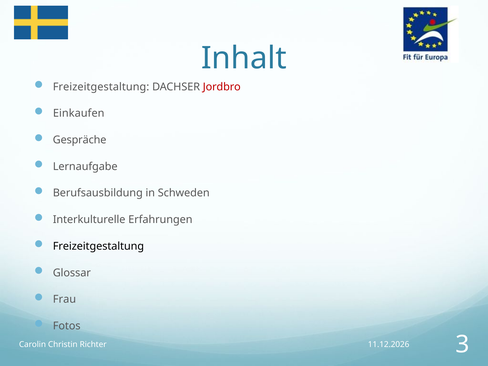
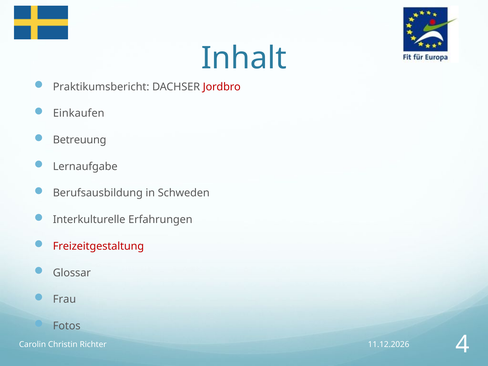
Freizeitgestaltung: Freizeitgestaltung -> Praktikumsbericht (101, 87)
Gespräche: Gespräche -> Betreuung (80, 140)
Freizeitgestaltung colour: black -> red (98, 246)
3: 3 -> 4 (463, 344)
